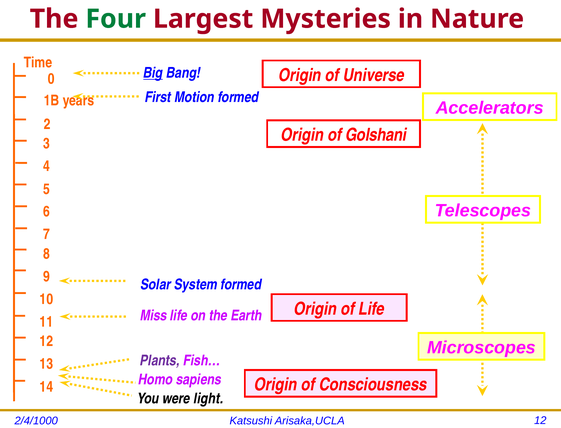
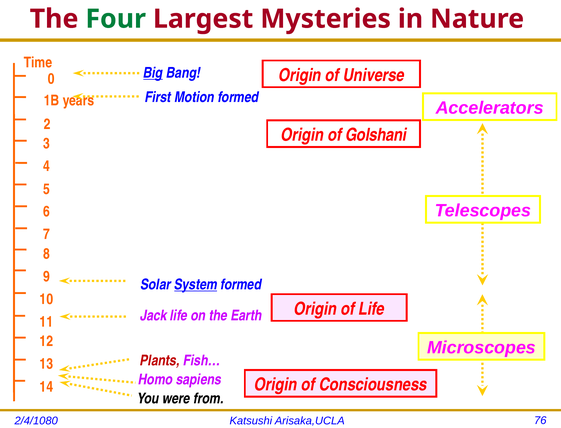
System underline: none -> present (196, 284)
Miss: Miss -> Jack (154, 315)
Plants colour: purple -> red (160, 360)
light: light -> from (209, 398)
2/4/1000: 2/4/1000 -> 2/4/1080 (36, 420)
Arisaka,UCLA 12: 12 -> 76 (540, 420)
